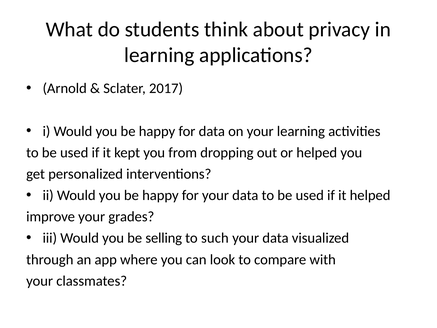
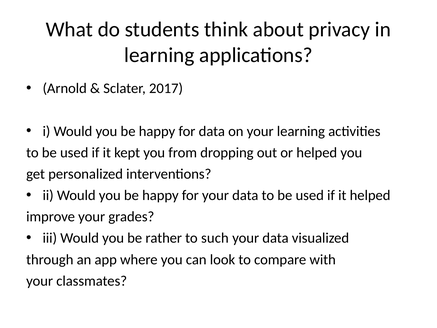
selling: selling -> rather (164, 238)
